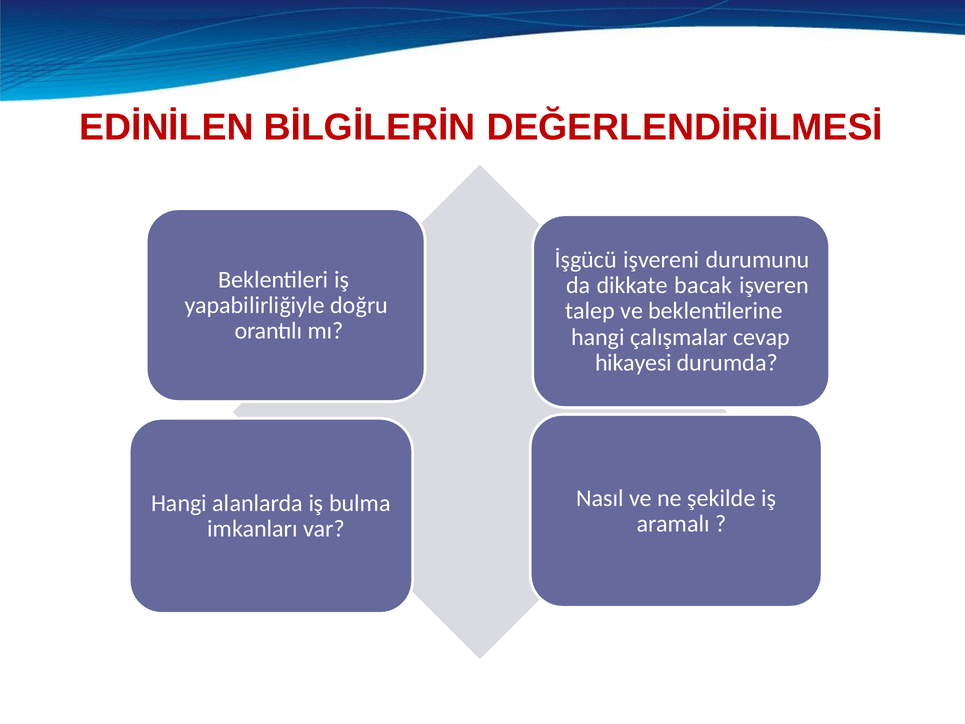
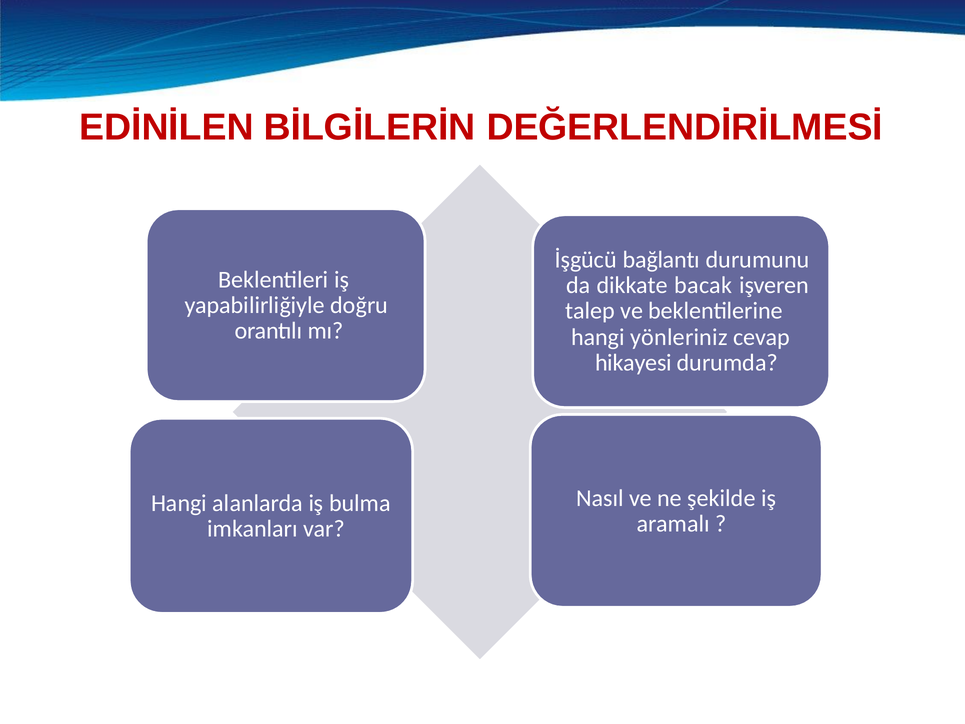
işvereni: işvereni -> bağlantı (661, 260)
çalışmalar: çalışmalar -> yönleriniz (679, 337)
